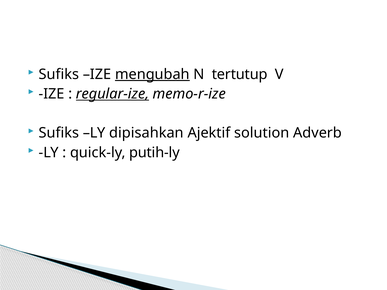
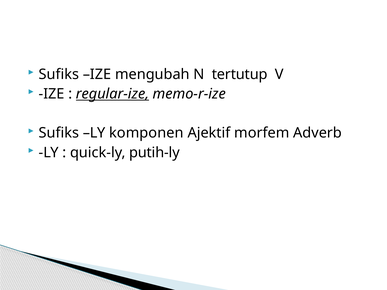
mengubah underline: present -> none (152, 74)
dipisahkan: dipisahkan -> komponen (146, 133)
solution: solution -> morfem (262, 133)
